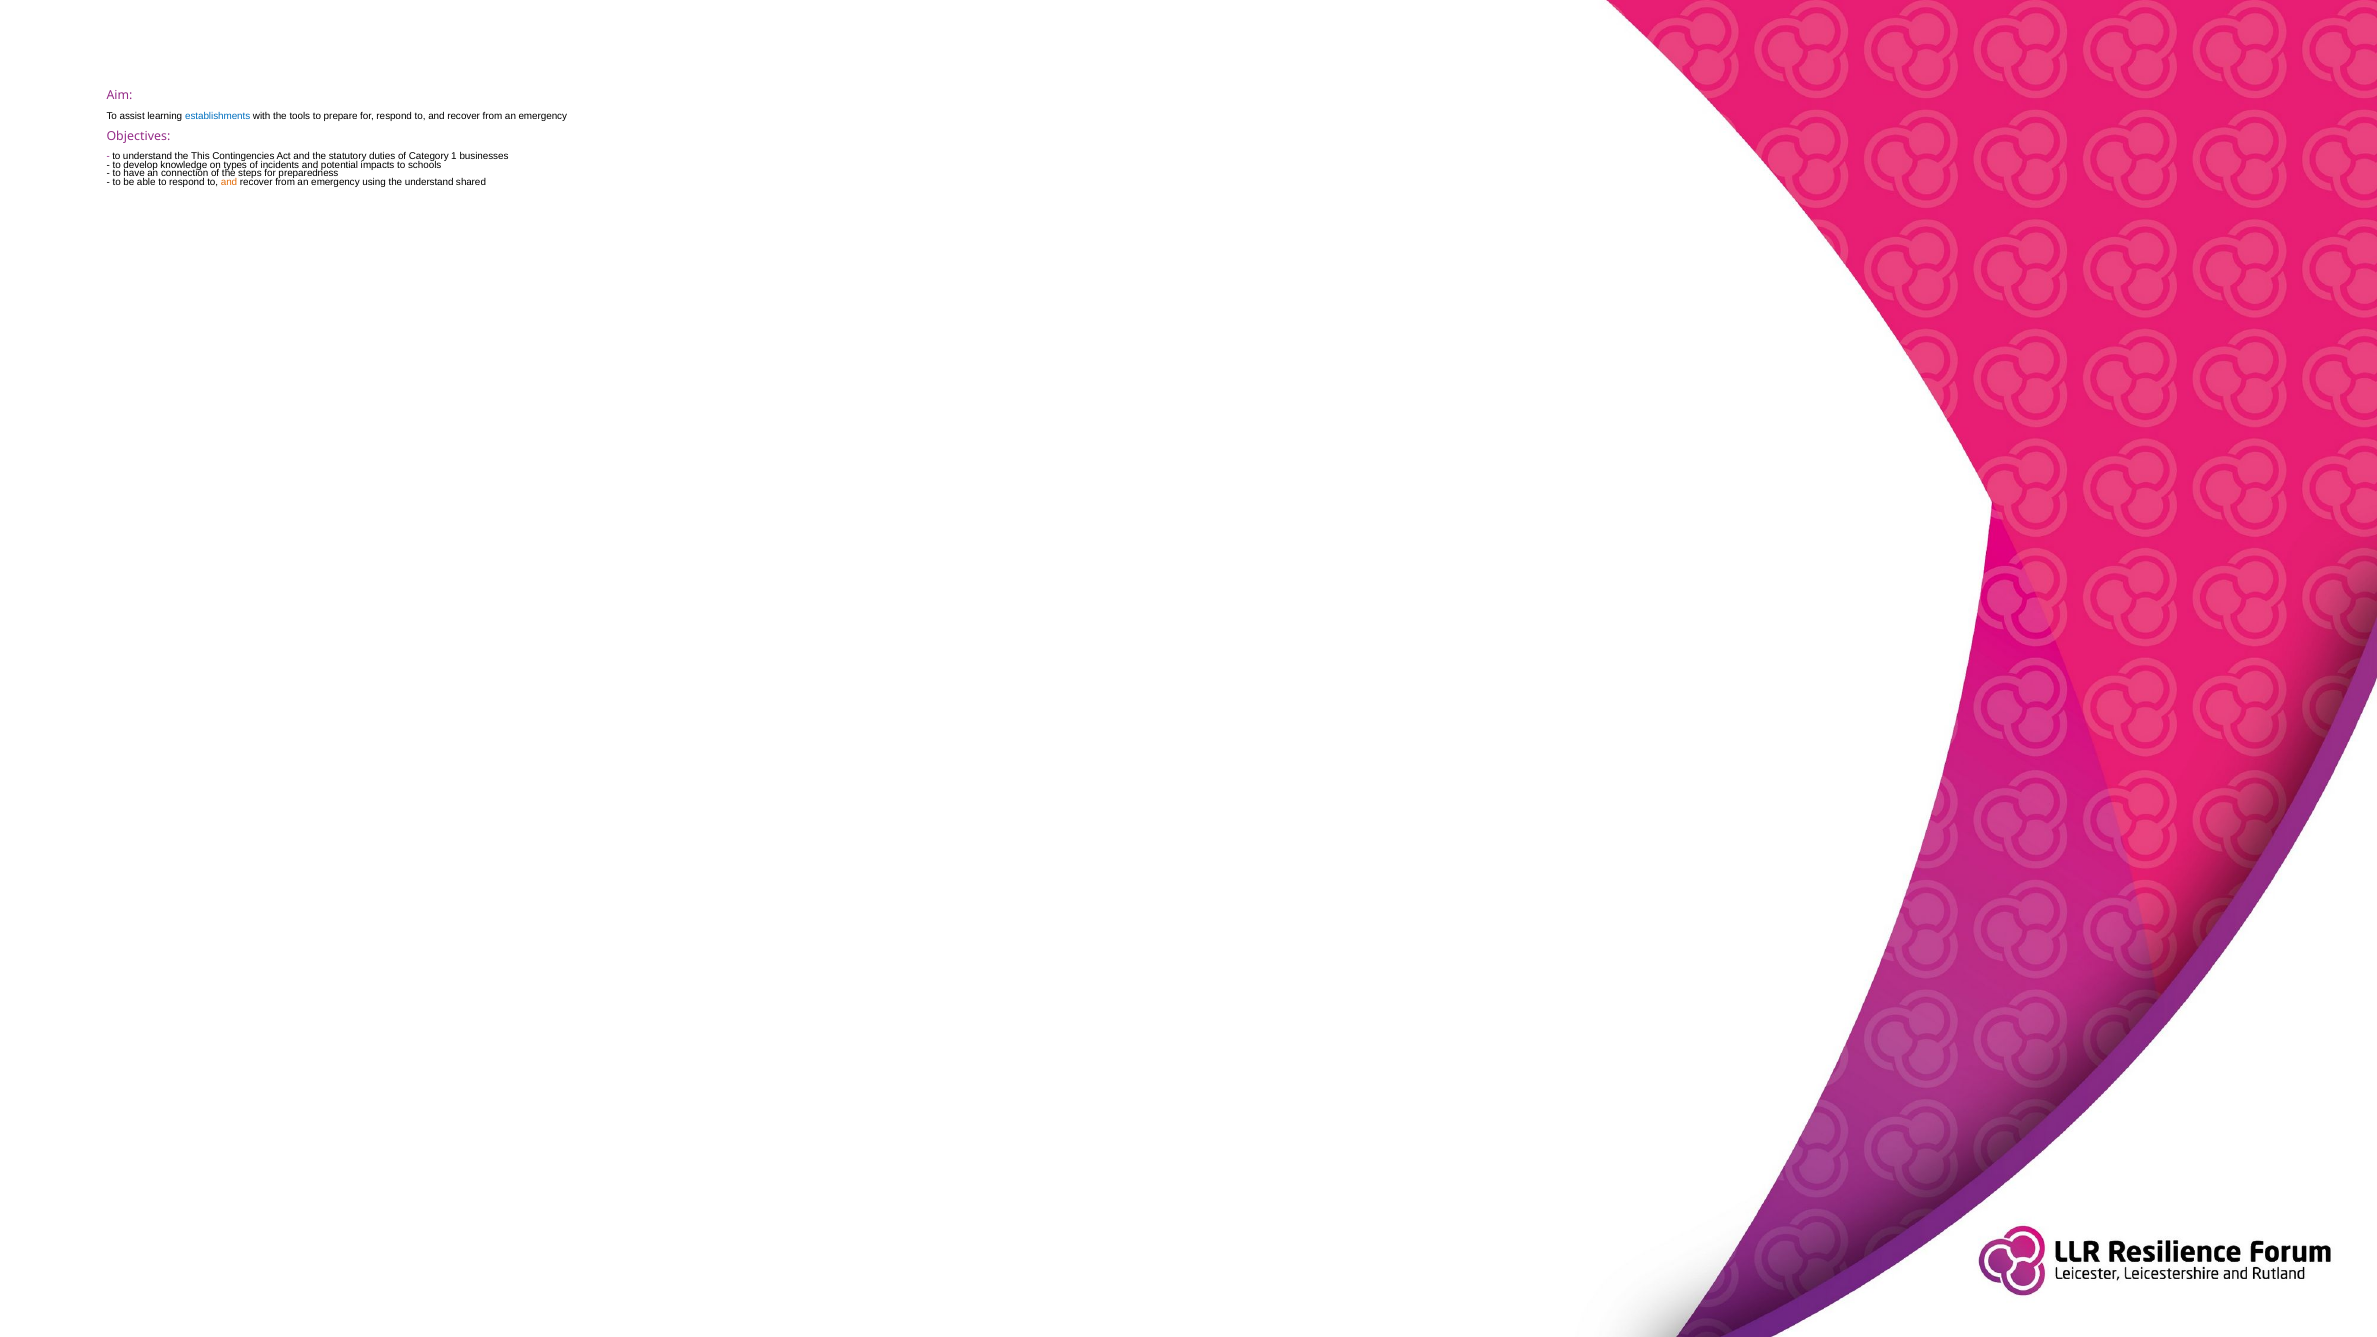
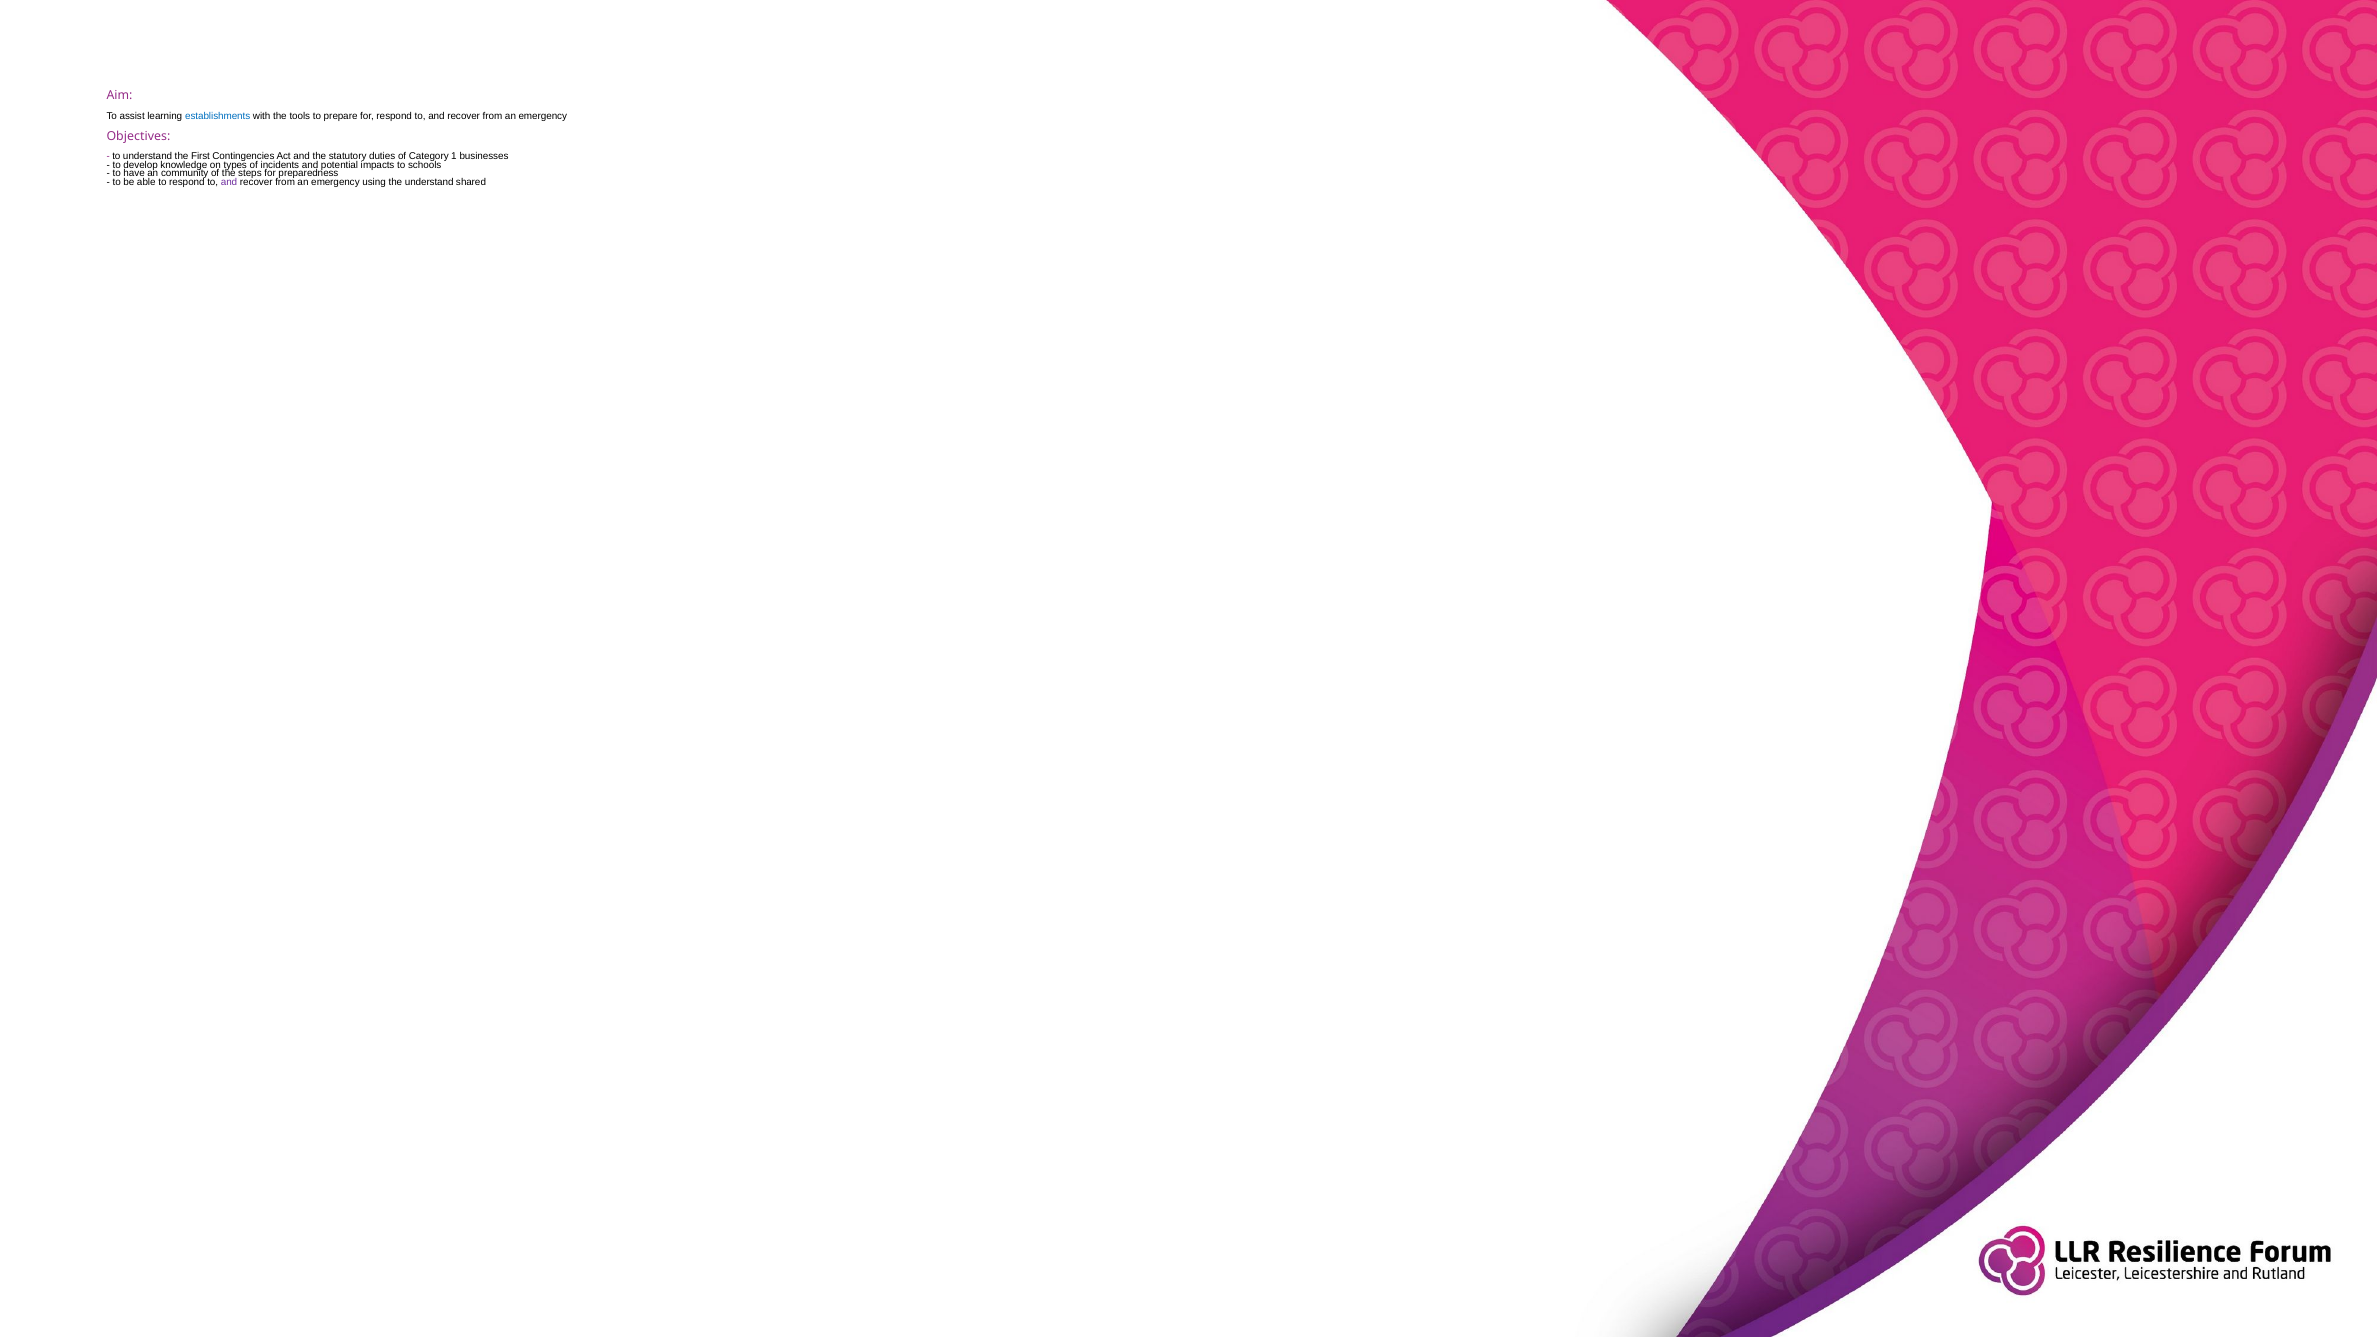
This: This -> First (201, 156)
connection: connection -> community (185, 174)
and colour: orange -> purple (229, 182)
